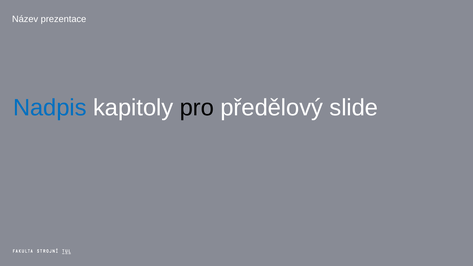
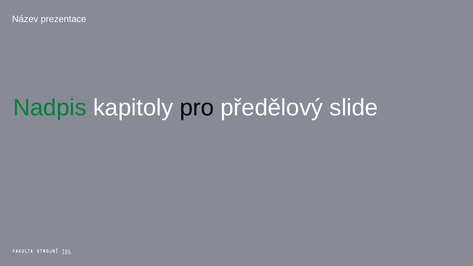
Nadpis colour: blue -> green (50, 108)
